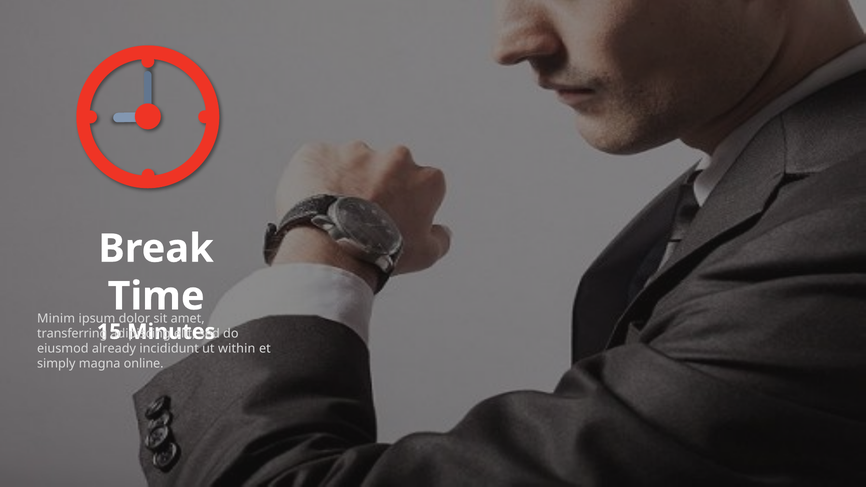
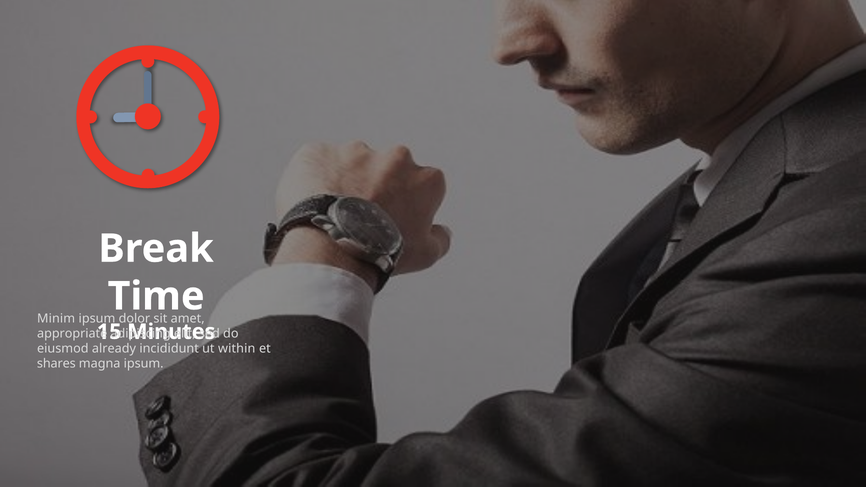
transferring: transferring -> appropriate (72, 334)
simply: simply -> shares (56, 364)
magna online: online -> ipsum (144, 364)
